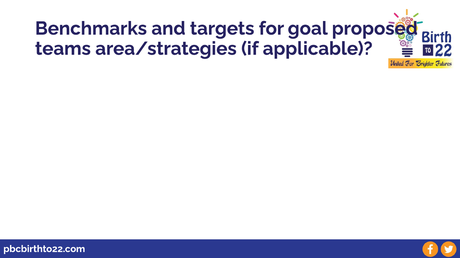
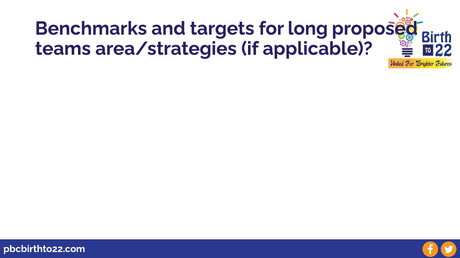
goal: goal -> long (308, 29)
